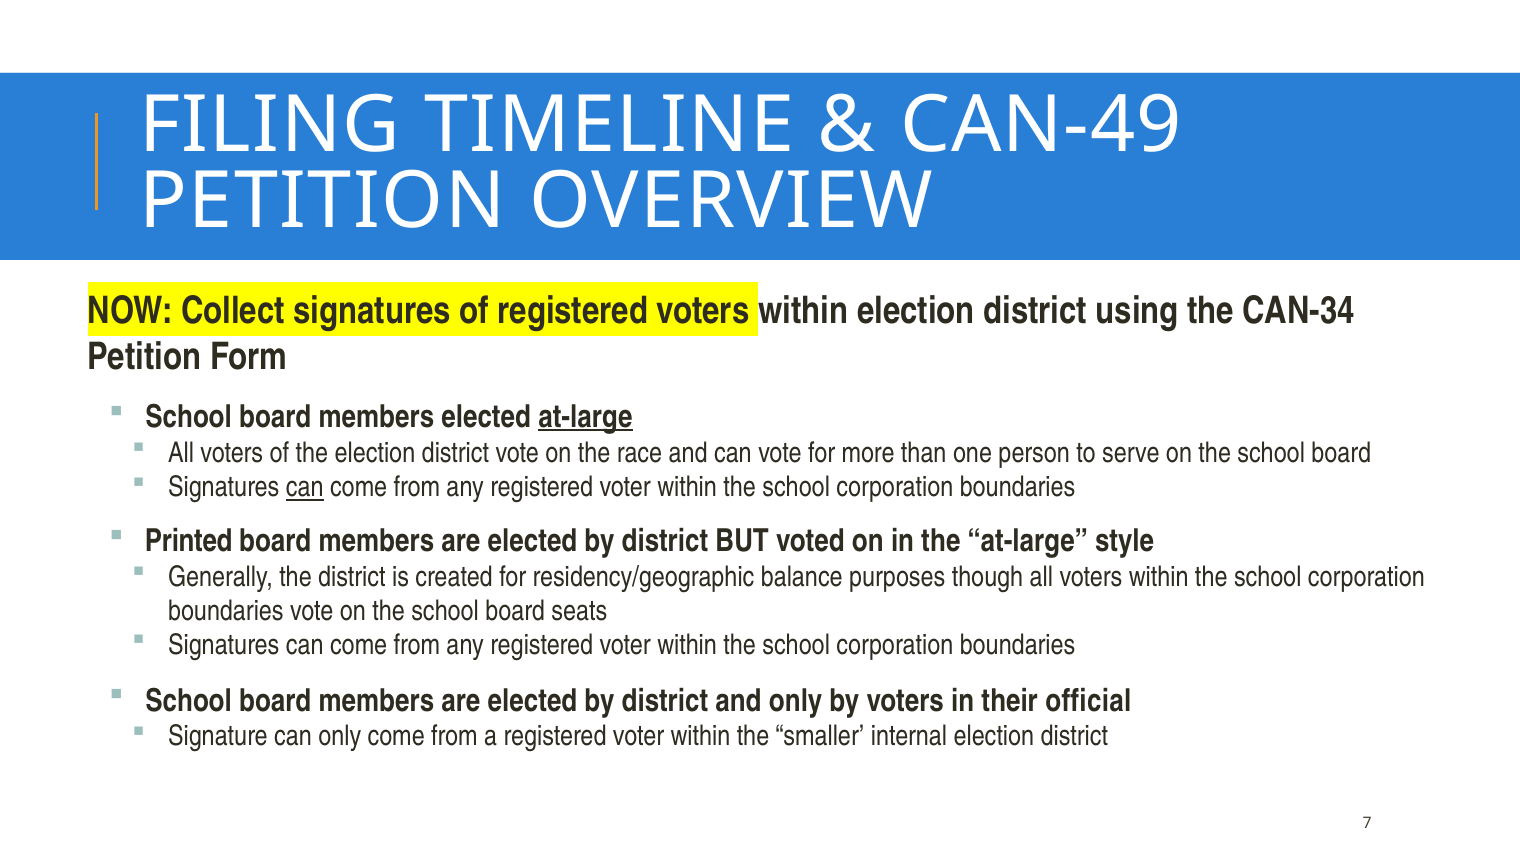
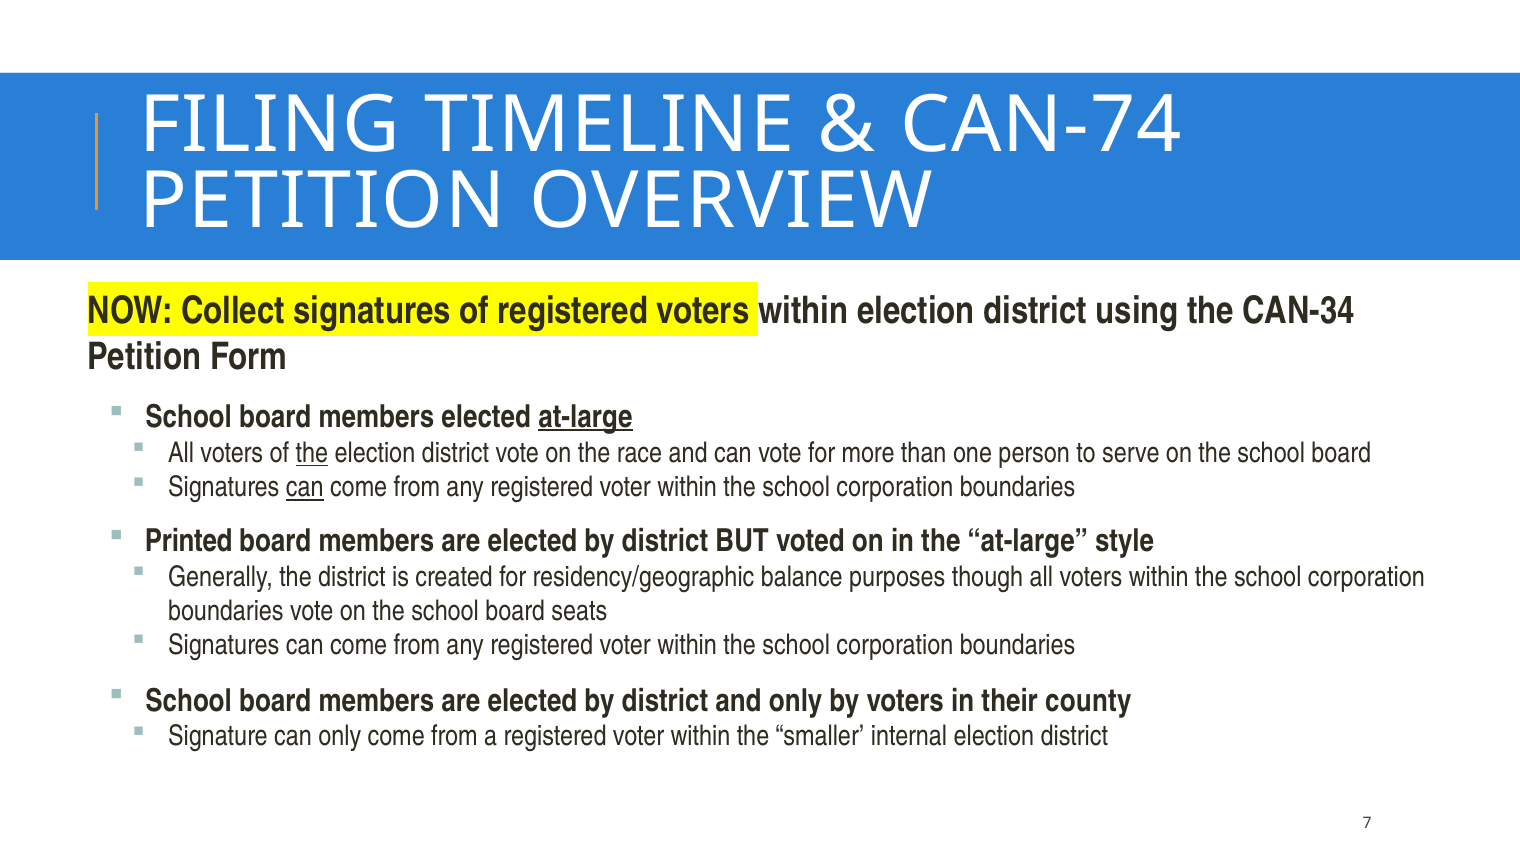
CAN-49: CAN-49 -> CAN-74 (1041, 125)
the underline: none -> present (312, 453)
official: official -> county (1088, 701)
